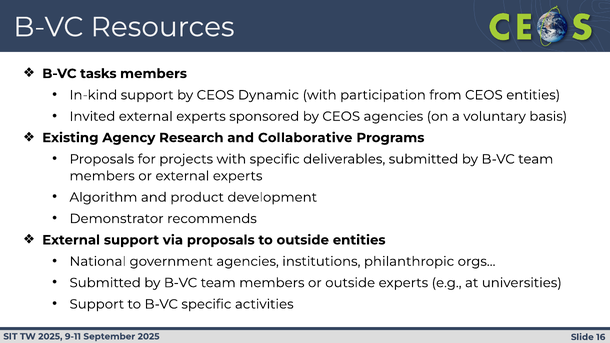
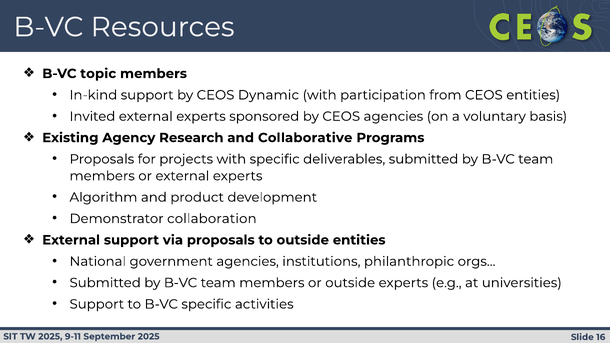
tasks: tasks -> topic (98, 74)
recommends: recommends -> collaboration (212, 219)
